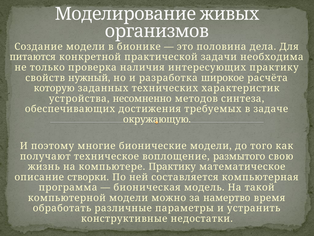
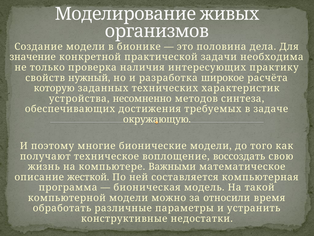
питаются: питаются -> значение (33, 57)
размытого: размытого -> воссоздать (239, 156)
компьютере Практику: Практику -> Важными (172, 166)
створки: створки -> жесткой (88, 177)
намертво: намертво -> относили (227, 197)
